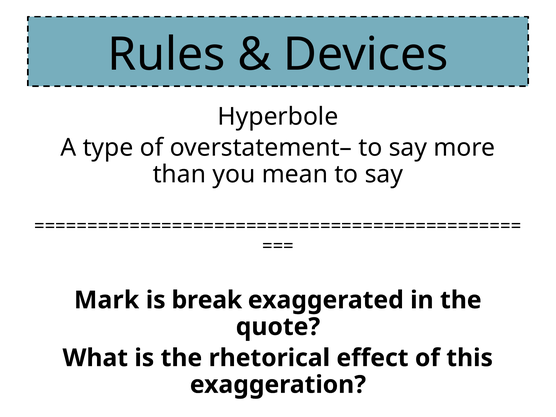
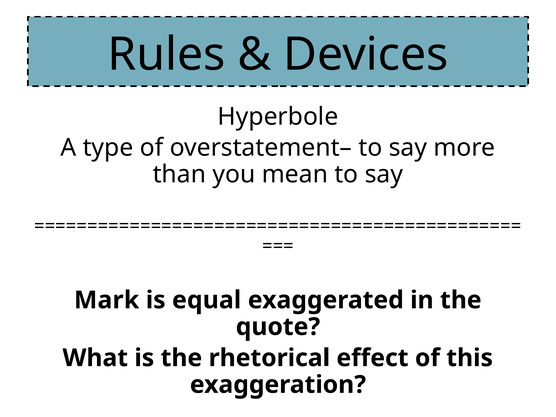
break: break -> equal (207, 300)
